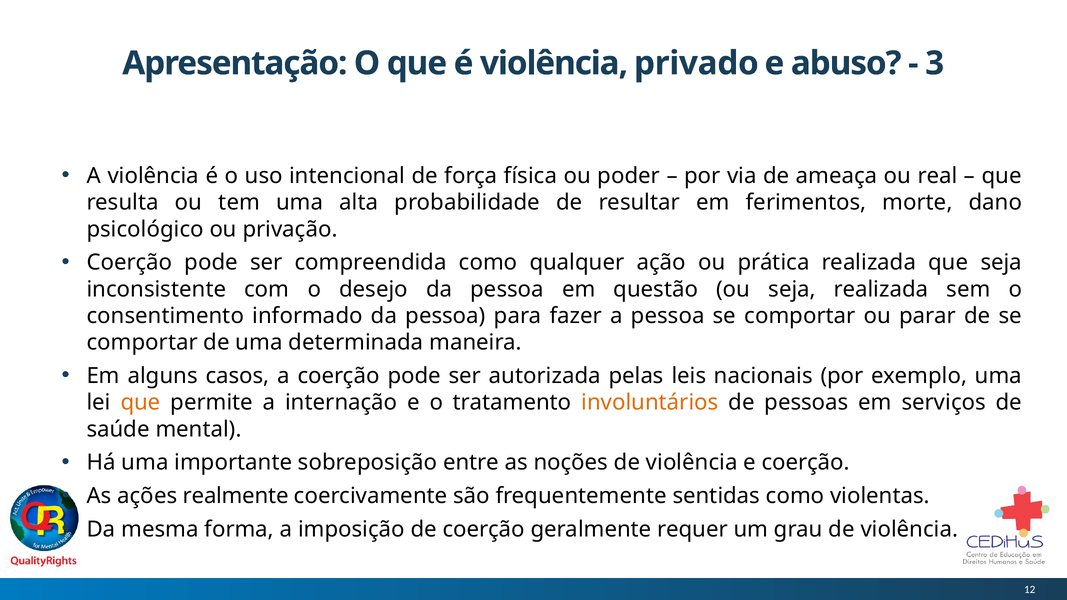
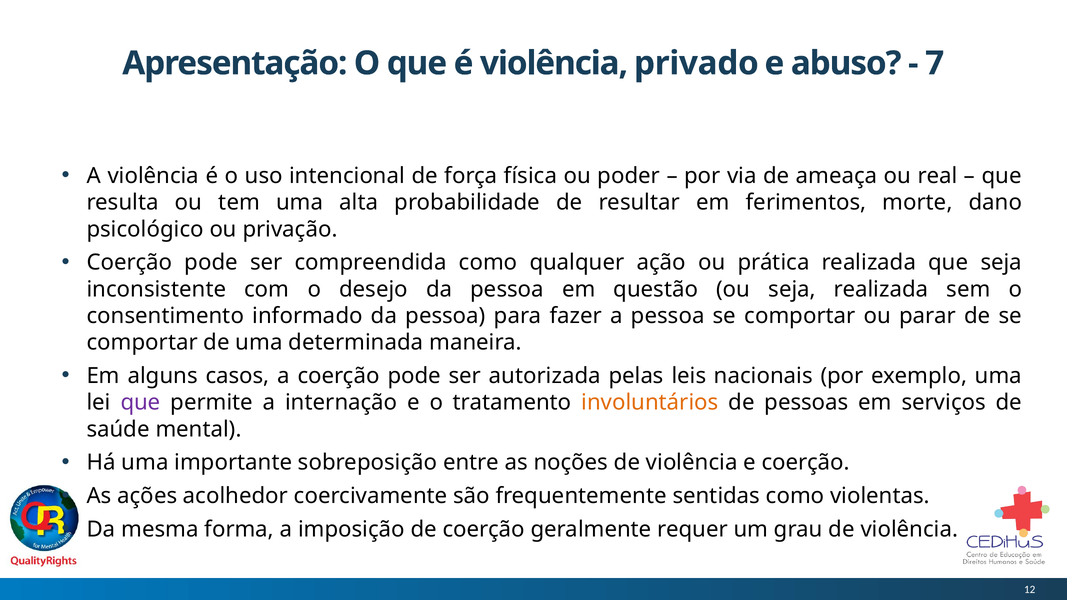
3: 3 -> 7 (935, 63)
que colour: orange -> purple (141, 403)
realmente: realmente -> acolhedor (236, 496)
